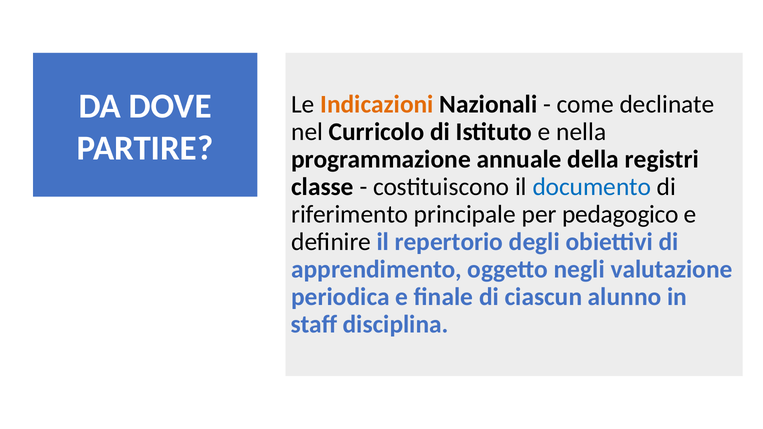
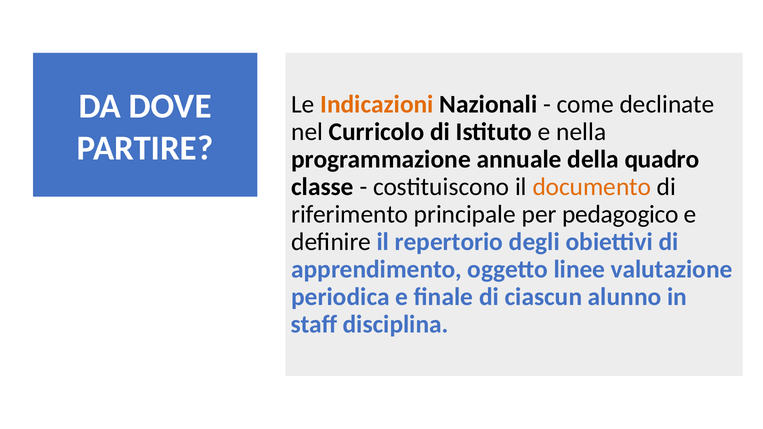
registri: registri -> quadro (662, 159)
documento colour: blue -> orange (592, 187)
negli: negli -> linee (579, 269)
